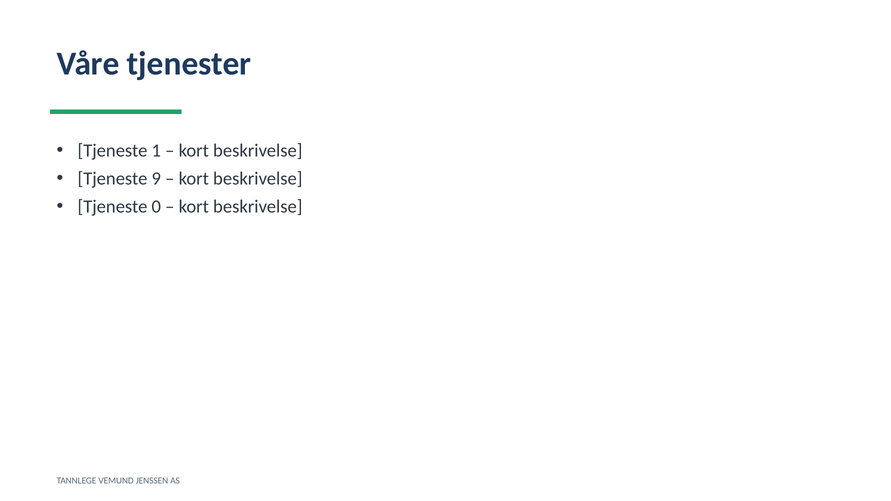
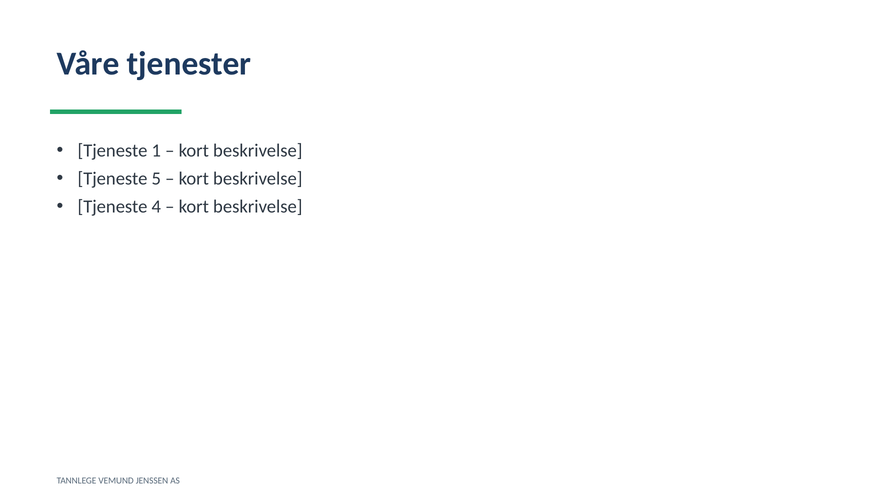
9: 9 -> 5 (156, 179)
0: 0 -> 4 (156, 207)
